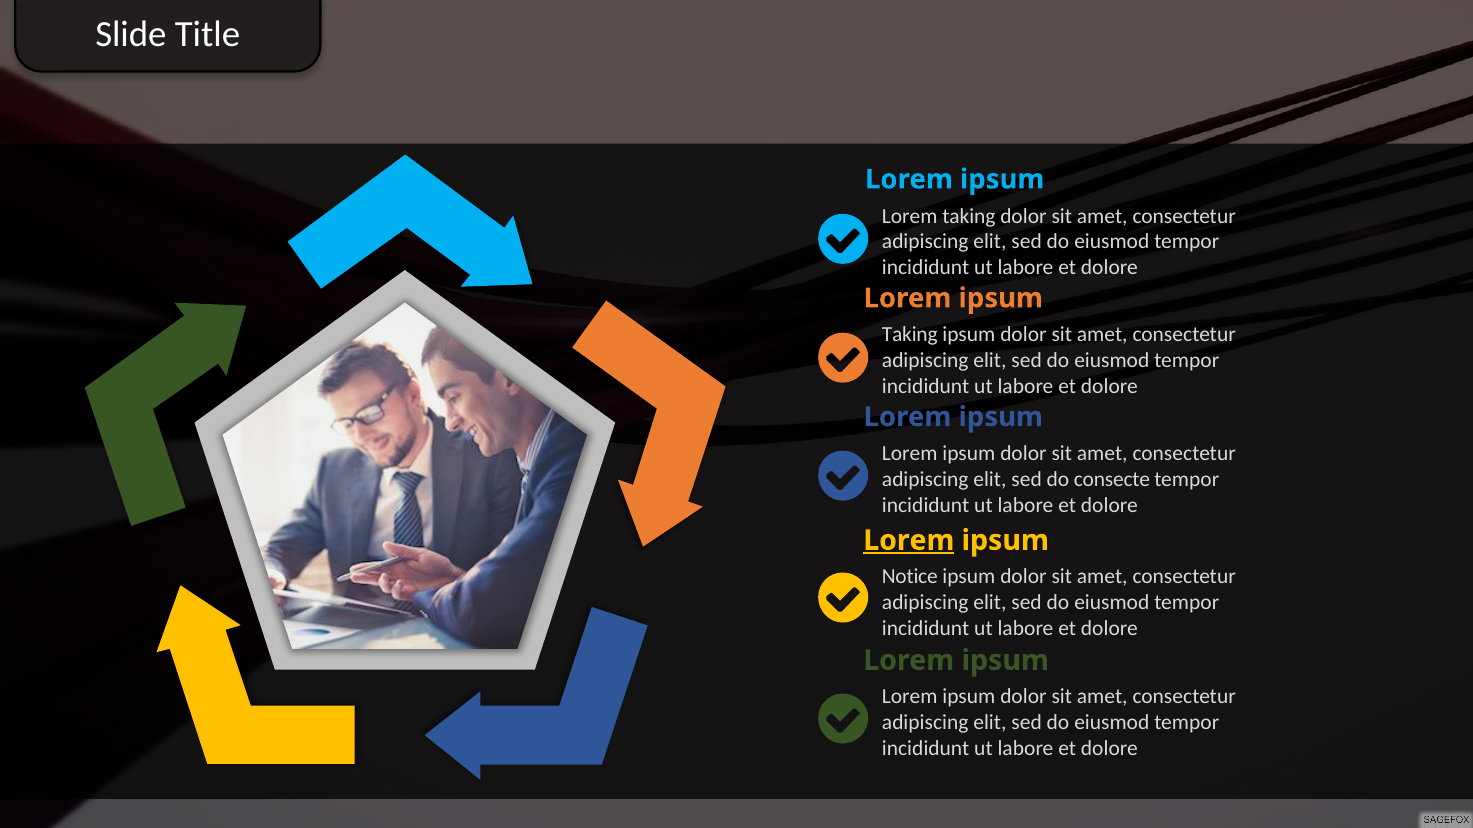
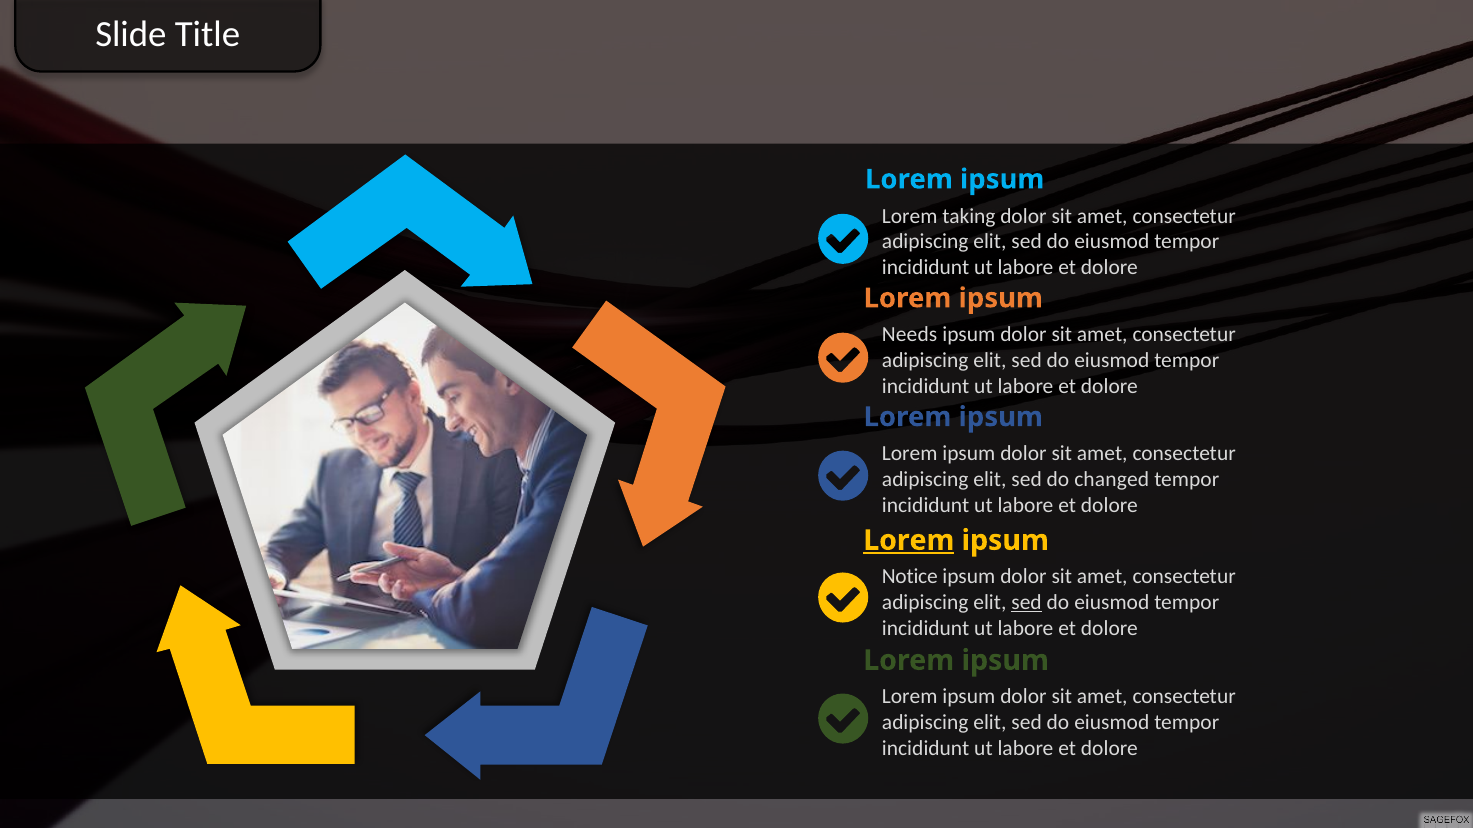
Taking: Taking -> Needs (910, 335)
consecte: consecte -> changed (1112, 480)
sed underline: none -> present (1027, 603)
